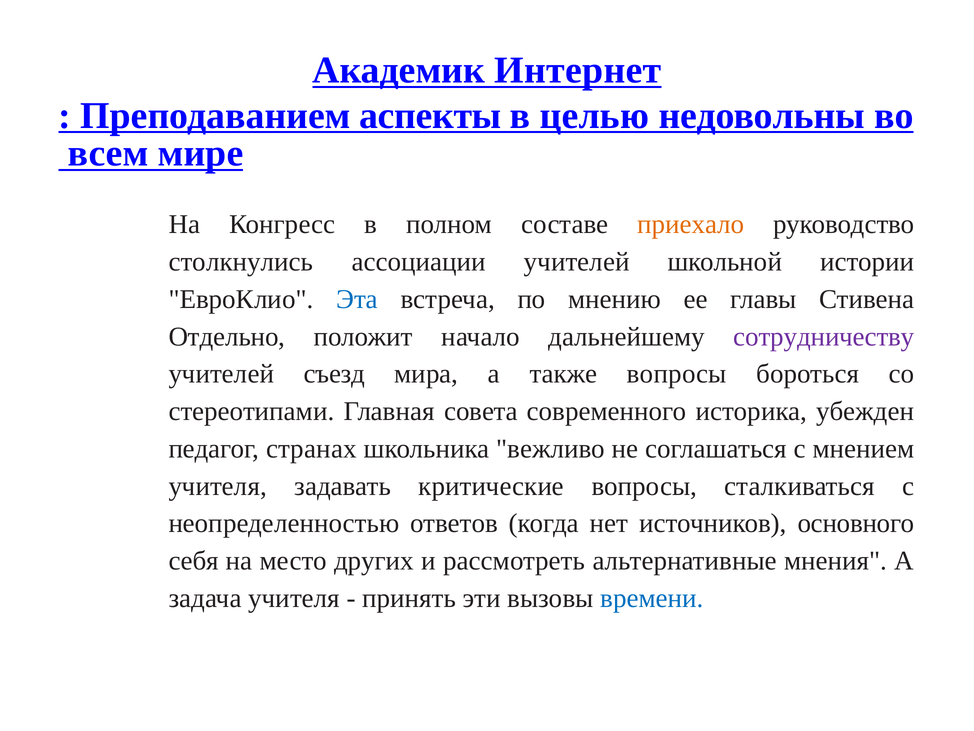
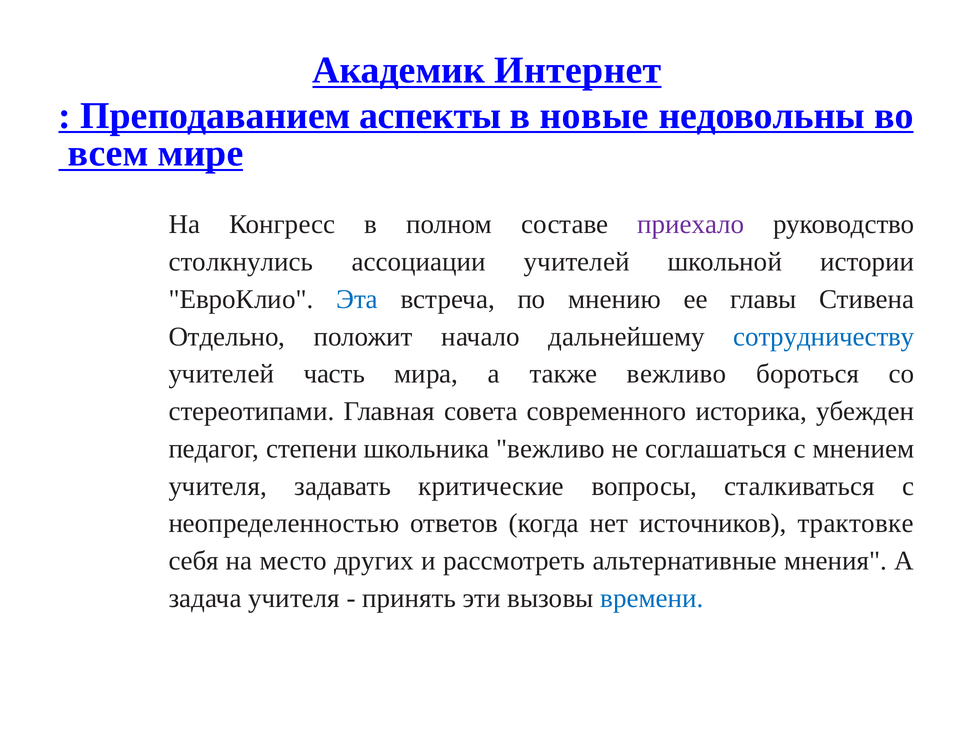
целью: целью -> новые (594, 115)
приехало colour: orange -> purple (691, 224)
сотрудничеству colour: purple -> blue (824, 336)
съезд: съезд -> часть (334, 374)
также вопросы: вопросы -> вежливо (677, 374)
странах: странах -> степени (312, 448)
основного: основного -> трактовке (856, 523)
